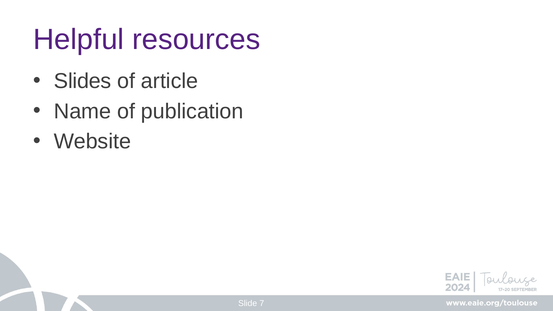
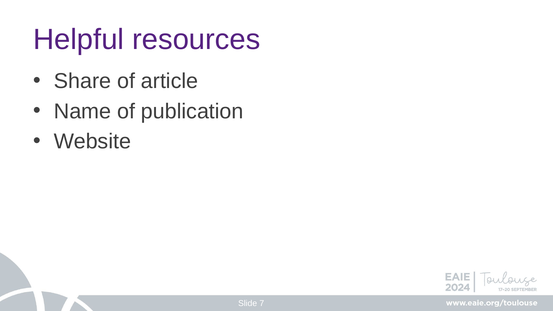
Slides: Slides -> Share (83, 81)
